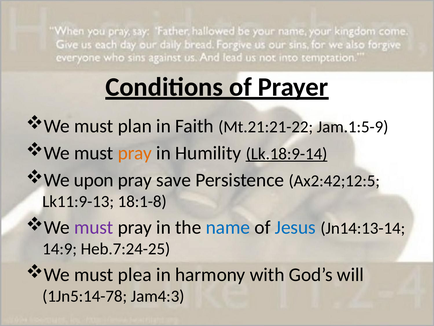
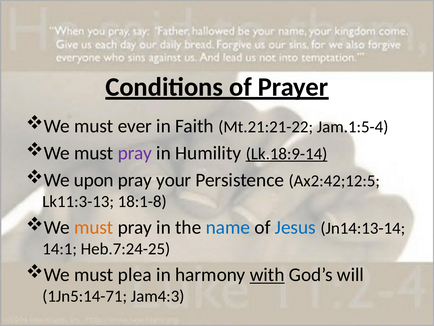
plan: plan -> ever (135, 126)
Jam.1:5-9: Jam.1:5-9 -> Jam.1:5-4 (353, 127)
pray colour: orange -> purple (135, 153)
save: save -> your (174, 180)
Lk11:9-13: Lk11:9-13 -> Lk11:3-13 (78, 201)
must colour: purple -> orange (94, 227)
14:9: 14:9 -> 14:1 (60, 249)
with underline: none -> present (267, 274)
1Jn5:14-78: 1Jn5:14-78 -> 1Jn5:14-71 (85, 296)
